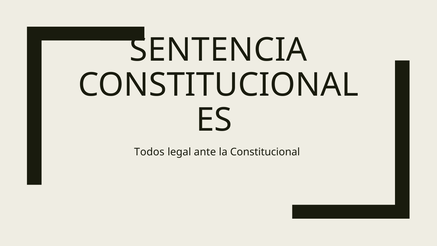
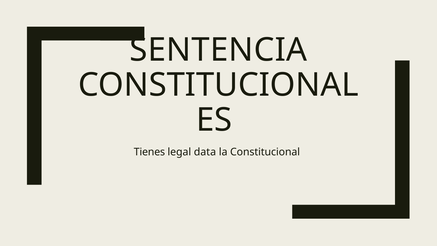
Todos: Todos -> Tienes (149, 152)
ante: ante -> data (205, 152)
